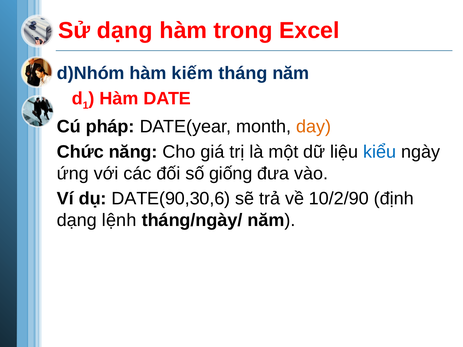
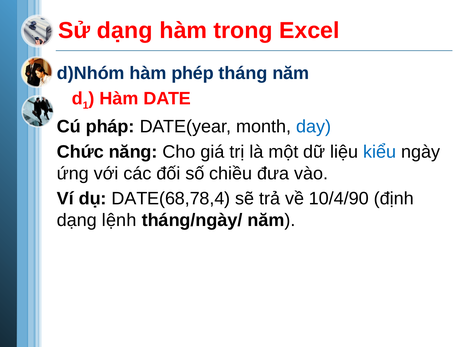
kiếm: kiếm -> phép (193, 73)
day colour: orange -> blue (314, 127)
giống: giống -> chiều (231, 174)
DATE(90,30,6: DATE(90,30,6 -> DATE(68,78,4 (171, 199)
10/2/90: 10/2/90 -> 10/4/90 (339, 199)
